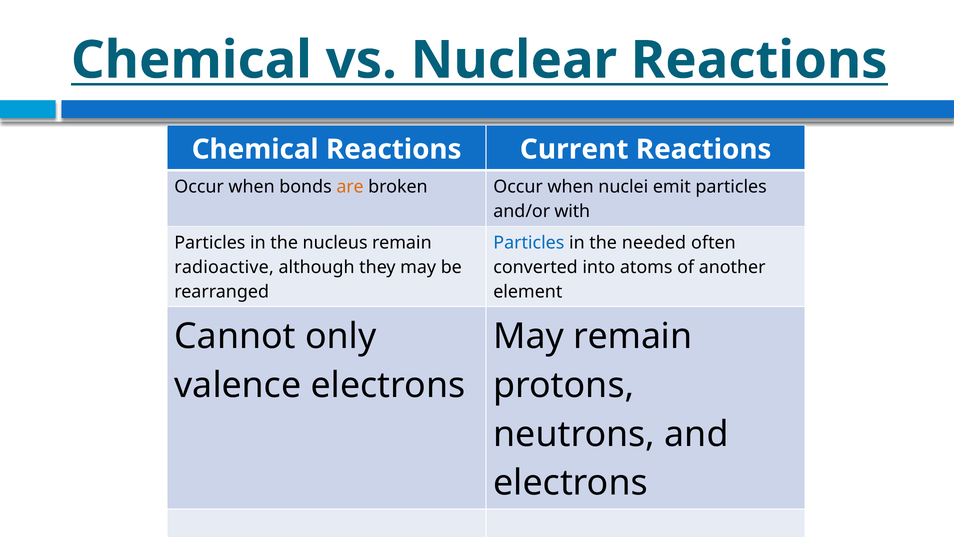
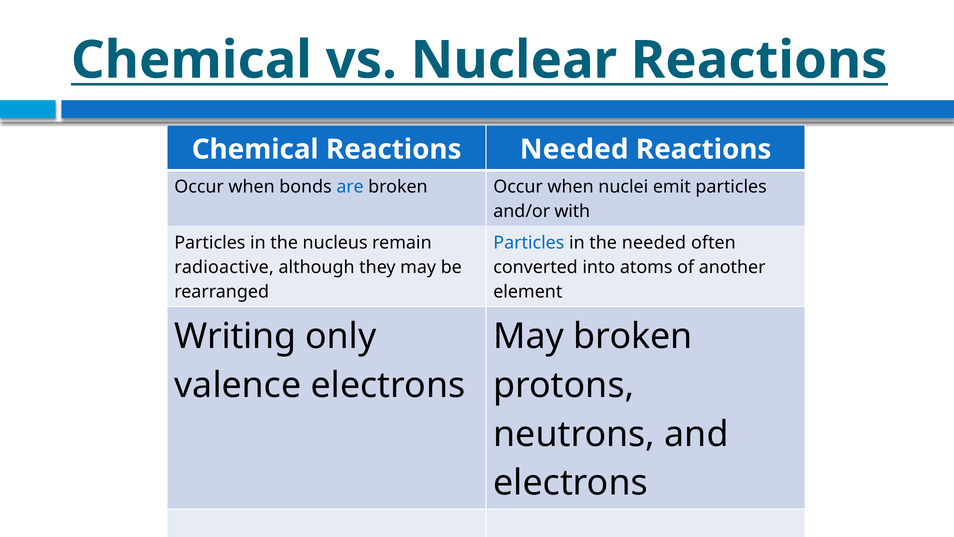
Reactions Current: Current -> Needed (574, 149)
are colour: orange -> blue (350, 187)
Cannot: Cannot -> Writing (235, 336)
May remain: remain -> broken (633, 336)
